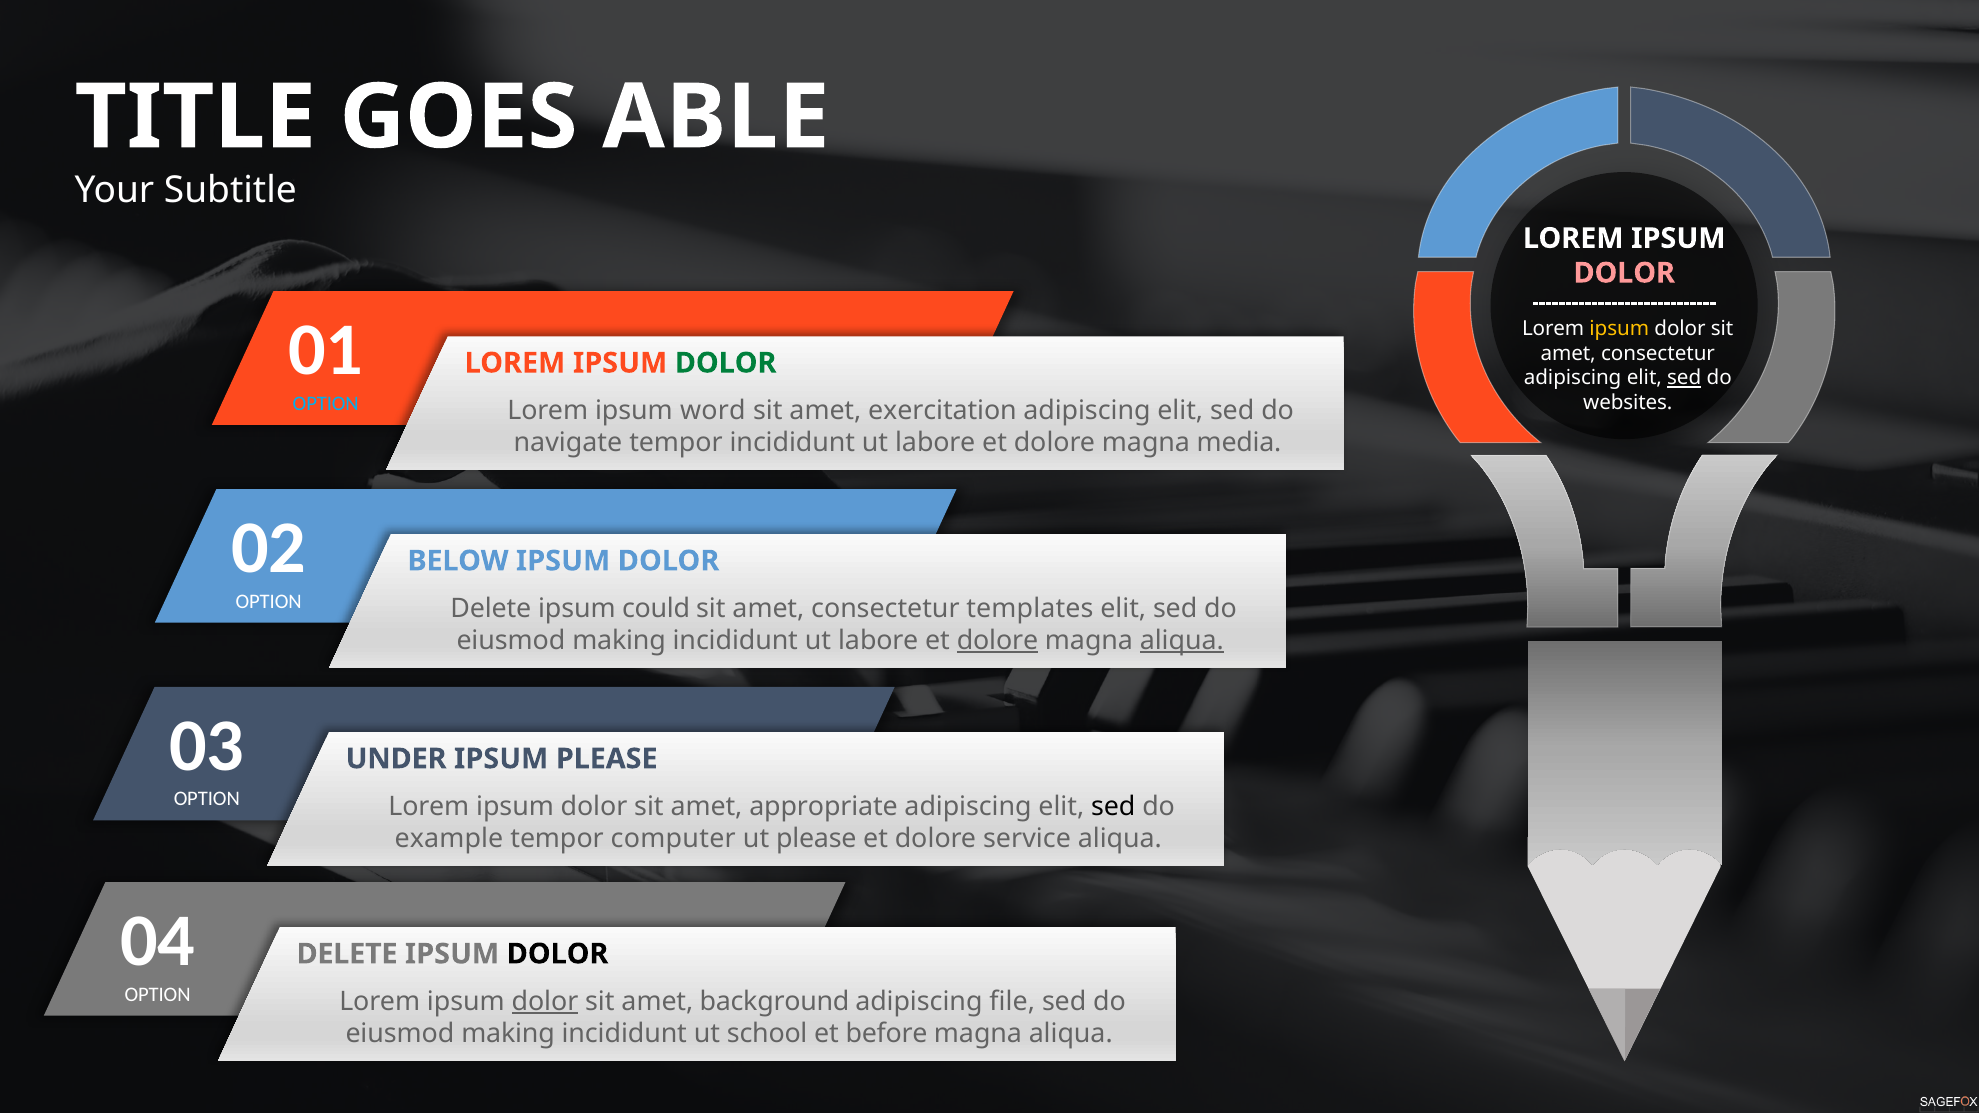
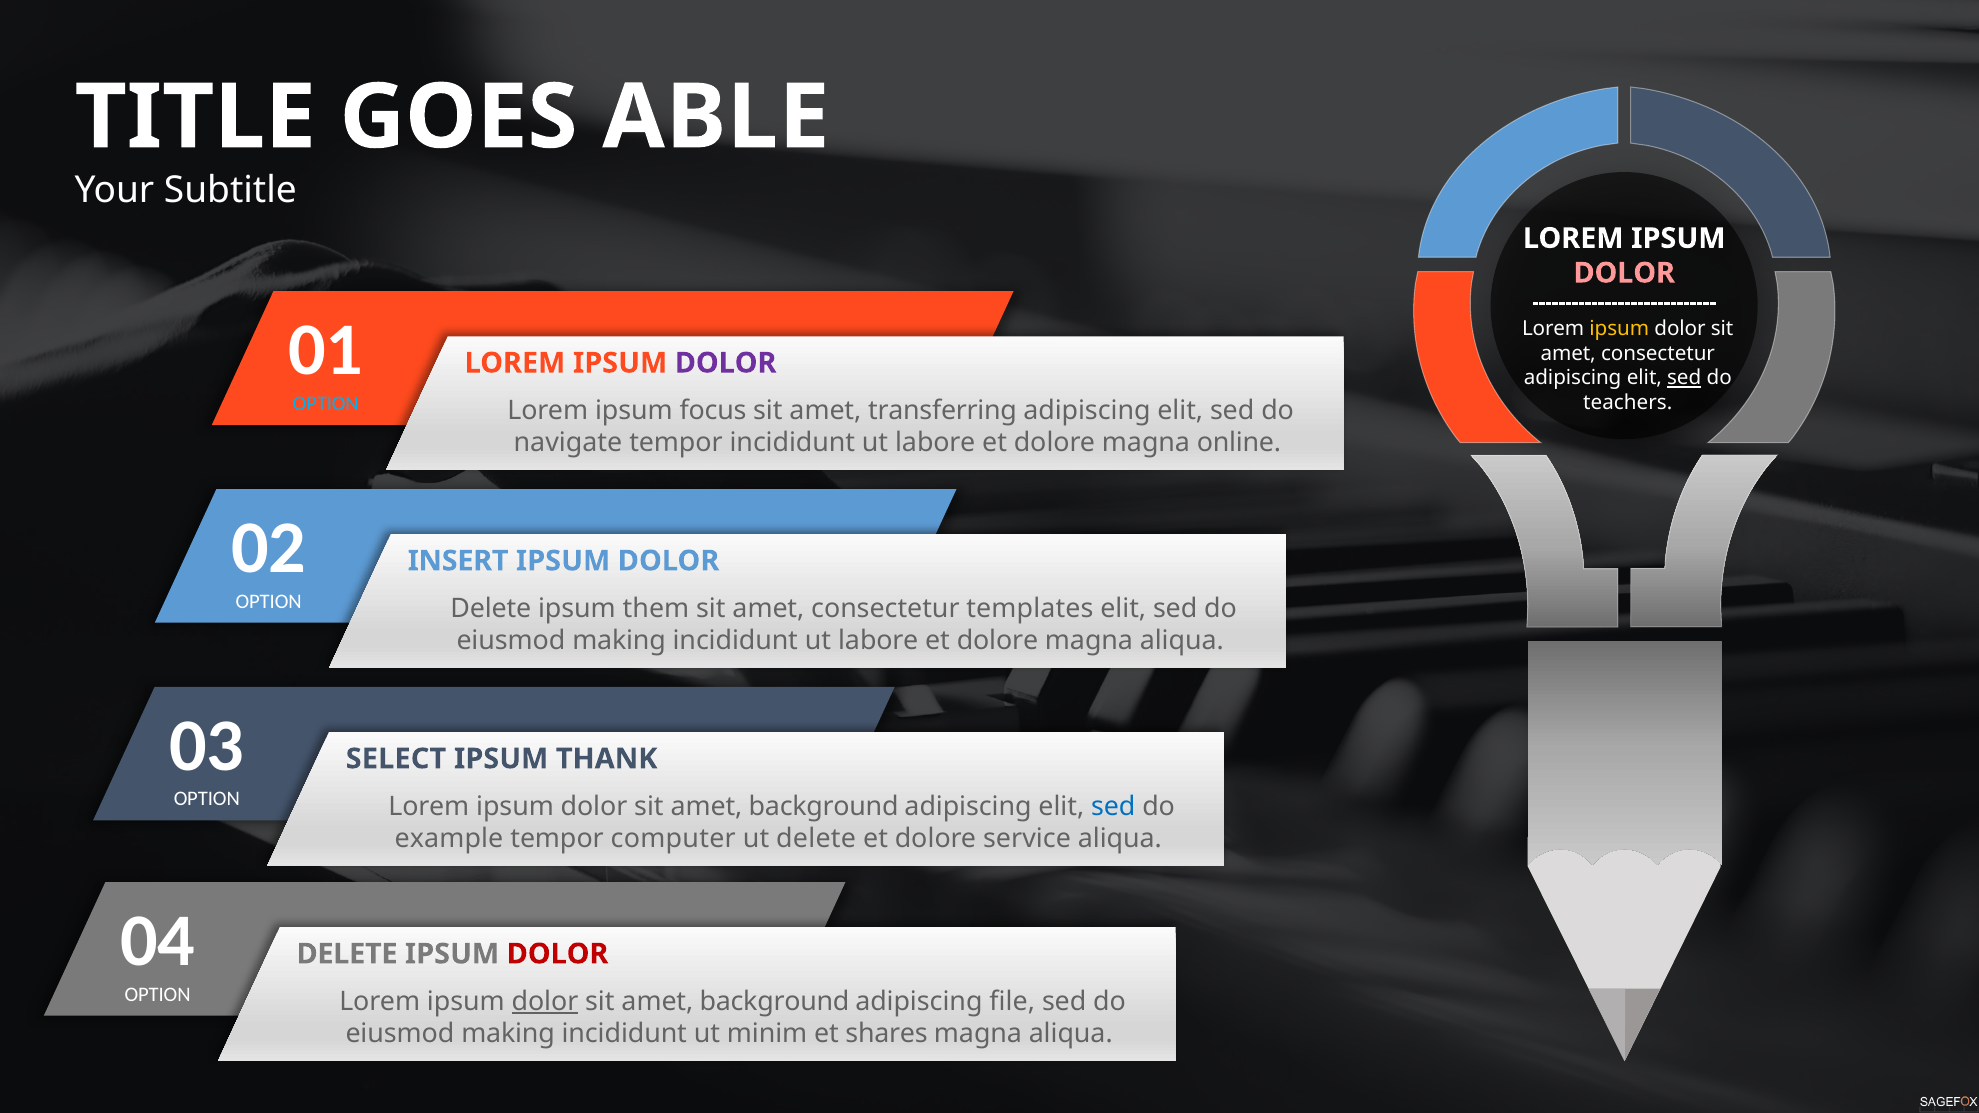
DOLOR colour: green -> purple (726, 363)
websites: websites -> teachers (1628, 403)
word: word -> focus (713, 411)
exercitation: exercitation -> transferring (943, 411)
media: media -> online (1239, 443)
BELOW: BELOW -> INSERT (458, 561)
could: could -> them (656, 609)
dolore underline: present -> none (997, 641)
aliqua underline: present -> none (1182, 641)
UNDER: UNDER -> SELECT (396, 759)
IPSUM PLEASE: PLEASE -> THANK (607, 759)
appropriate: appropriate -> background (824, 807)
sed colour: black -> blue (1113, 807)
ut please: please -> delete (816, 839)
DOLOR colour: black -> red (558, 954)
school: school -> minim (767, 1034)
before: before -> shares (887, 1034)
